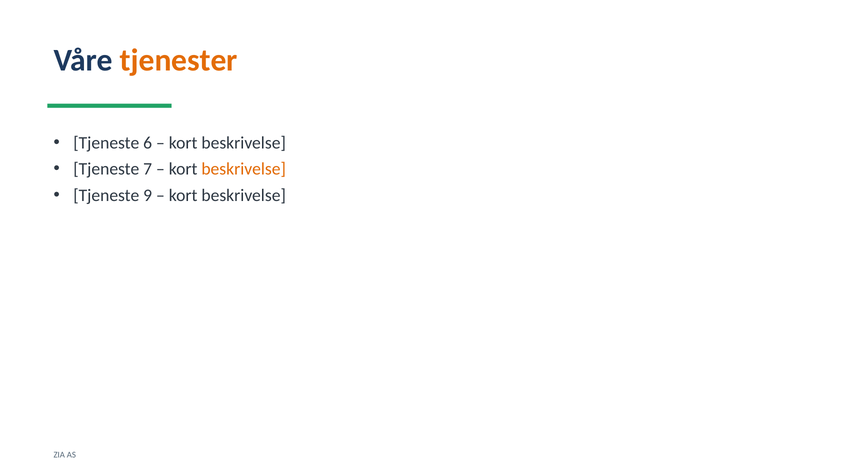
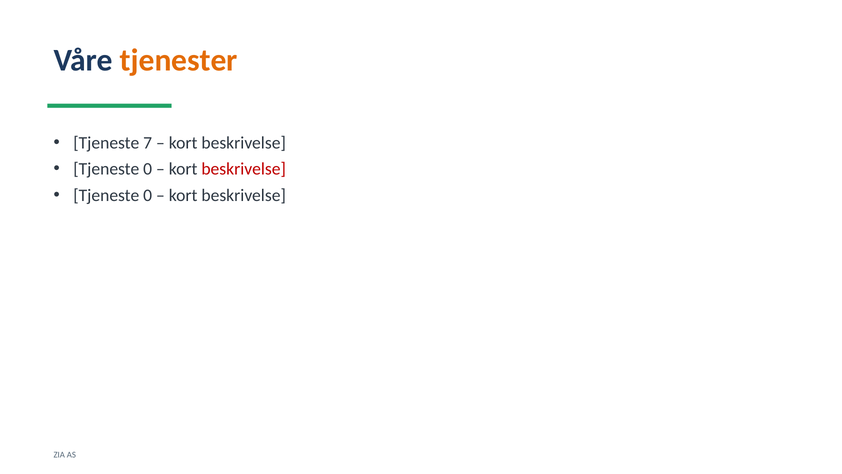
6: 6 -> 7 (148, 143)
7: 7 -> 0 (148, 169)
beskrivelse colour: orange -> red (244, 169)
9: 9 -> 0 (148, 195)
